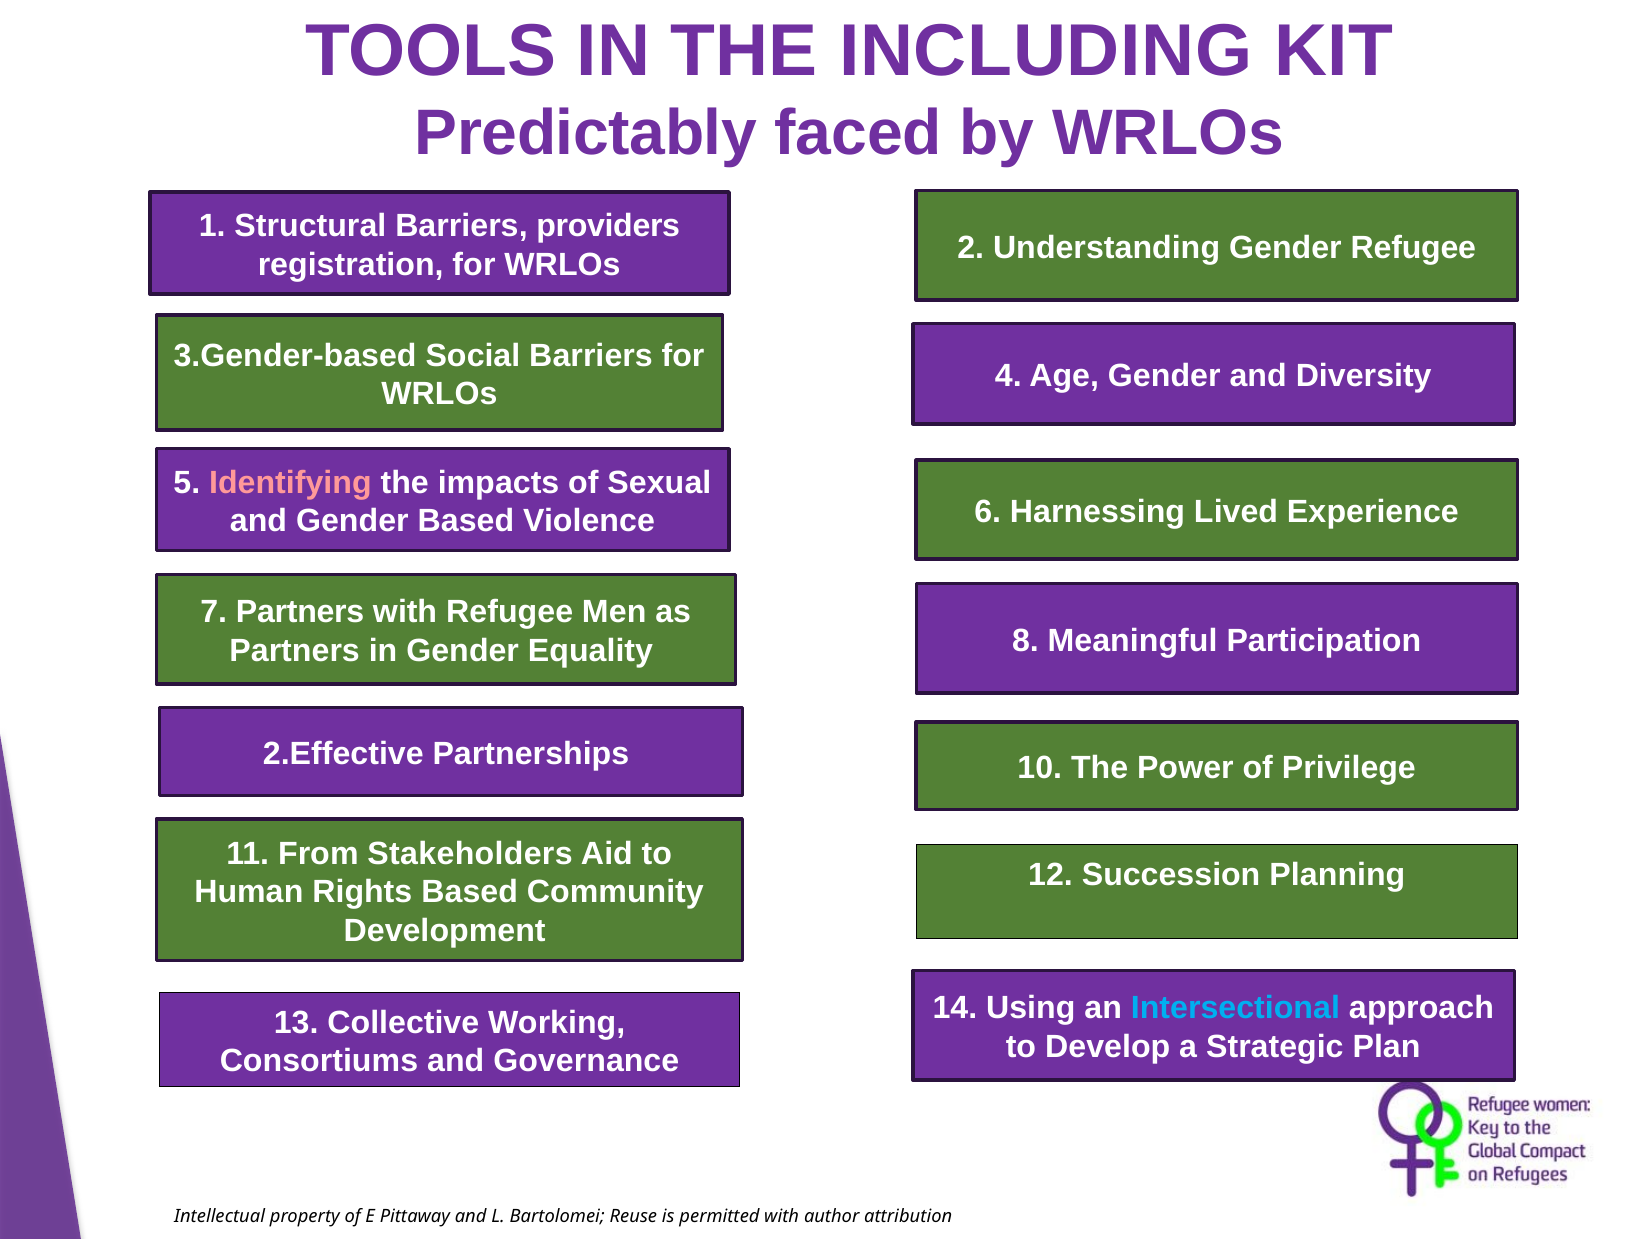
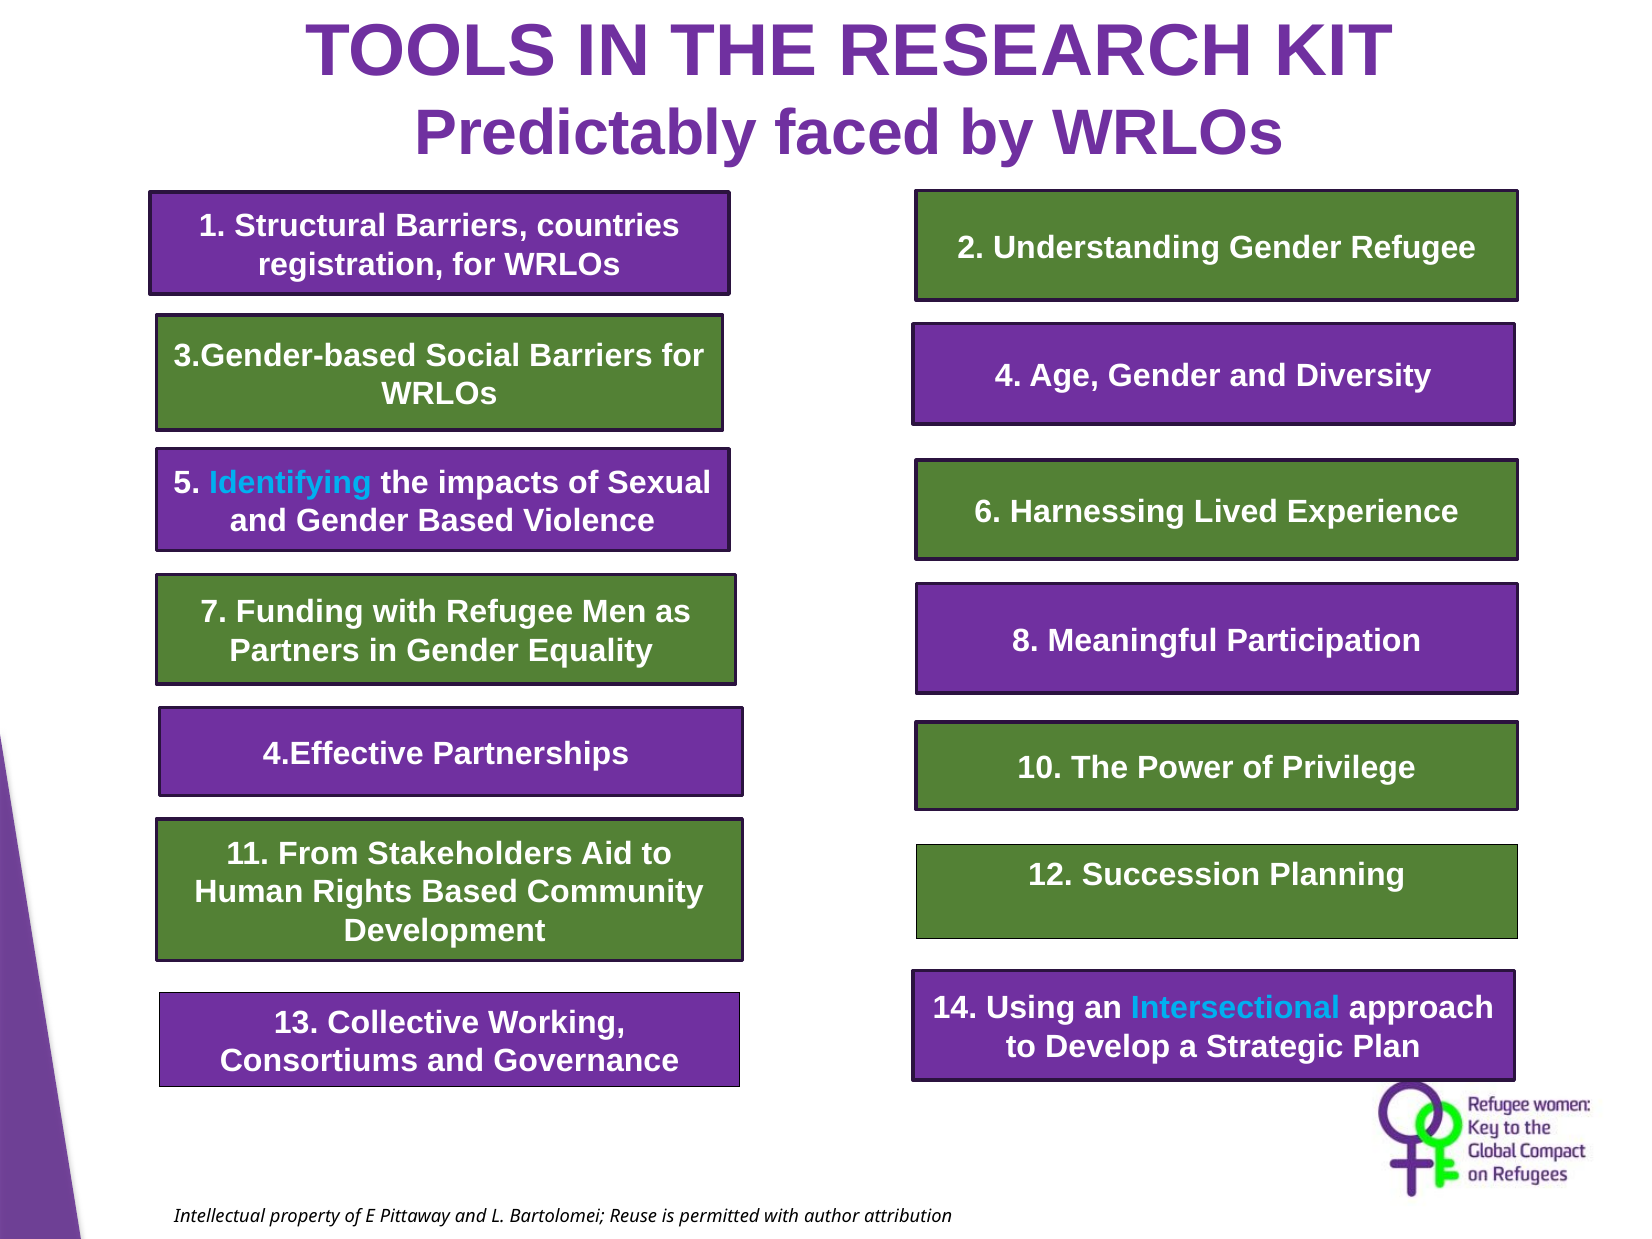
INCLUDING: INCLUDING -> RESEARCH (1046, 52)
providers: providers -> countries (608, 226)
Identifying colour: pink -> light blue (290, 483)
7 Partners: Partners -> Funding (300, 612)
2.Effective: 2.Effective -> 4.Effective (343, 754)
